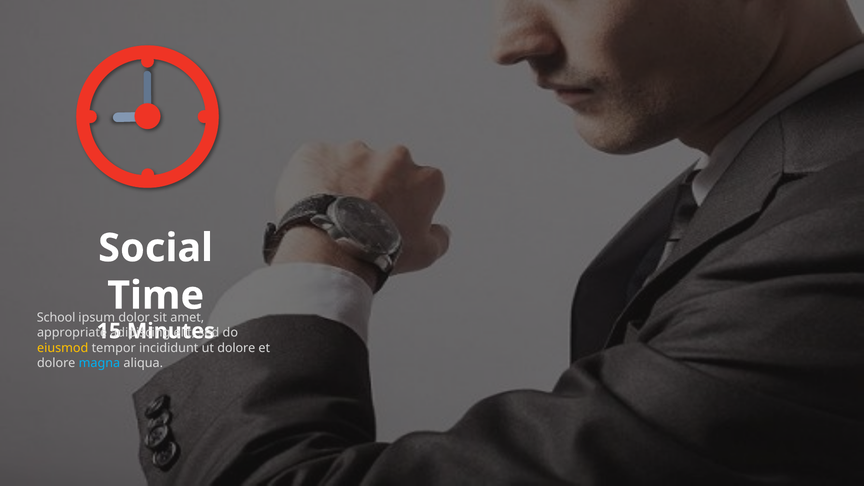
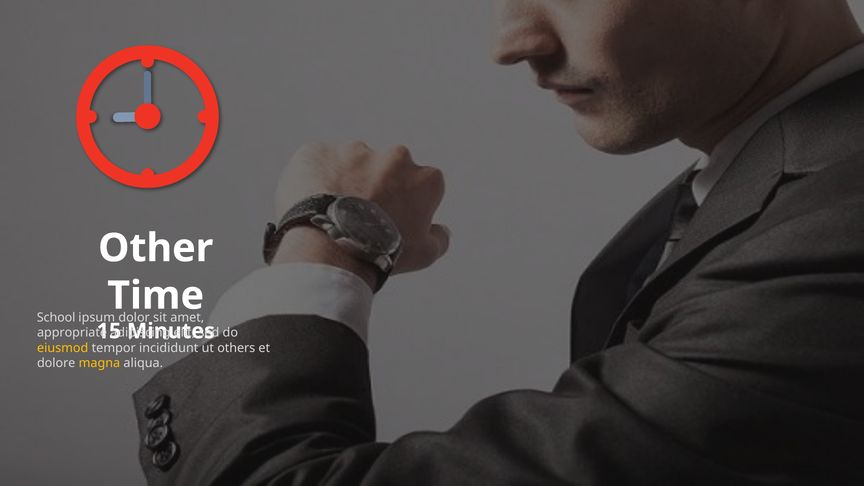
Social: Social -> Other (156, 248)
dolore: dolore -> others (236, 348)
magna colour: light blue -> yellow (99, 363)
